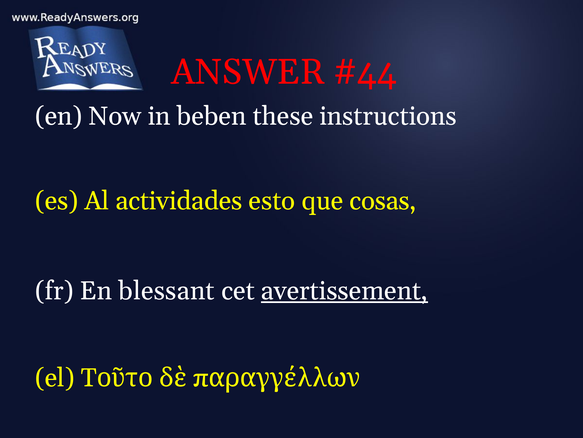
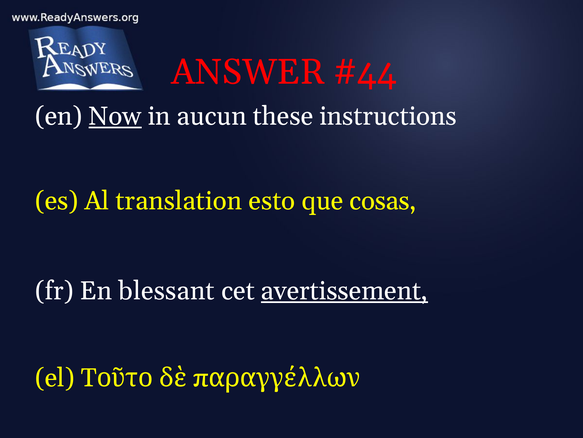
Now underline: none -> present (115, 116)
beben: beben -> aucun (212, 116)
actividades: actividades -> translation (179, 201)
